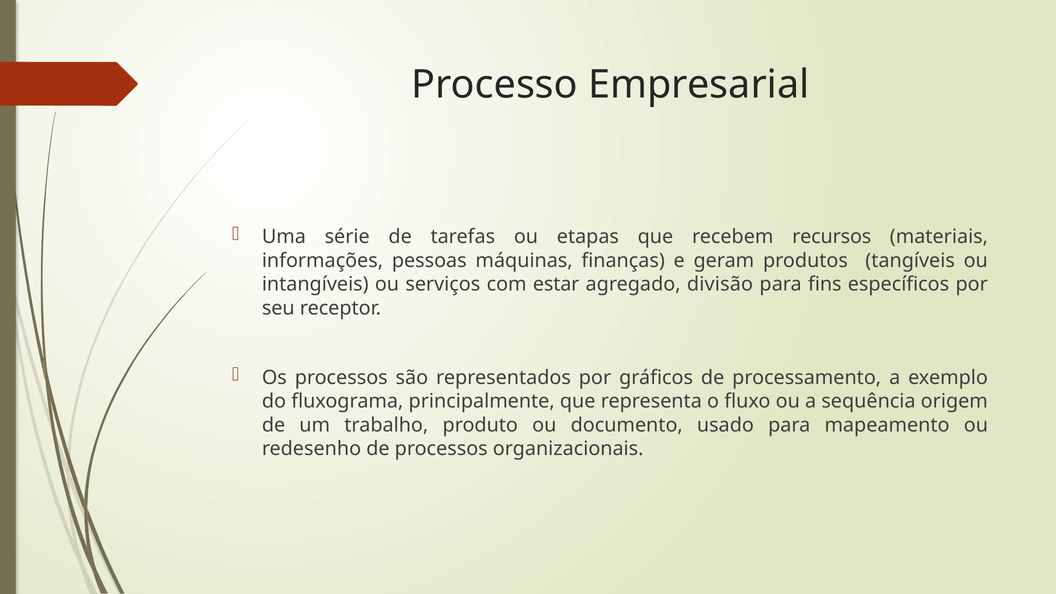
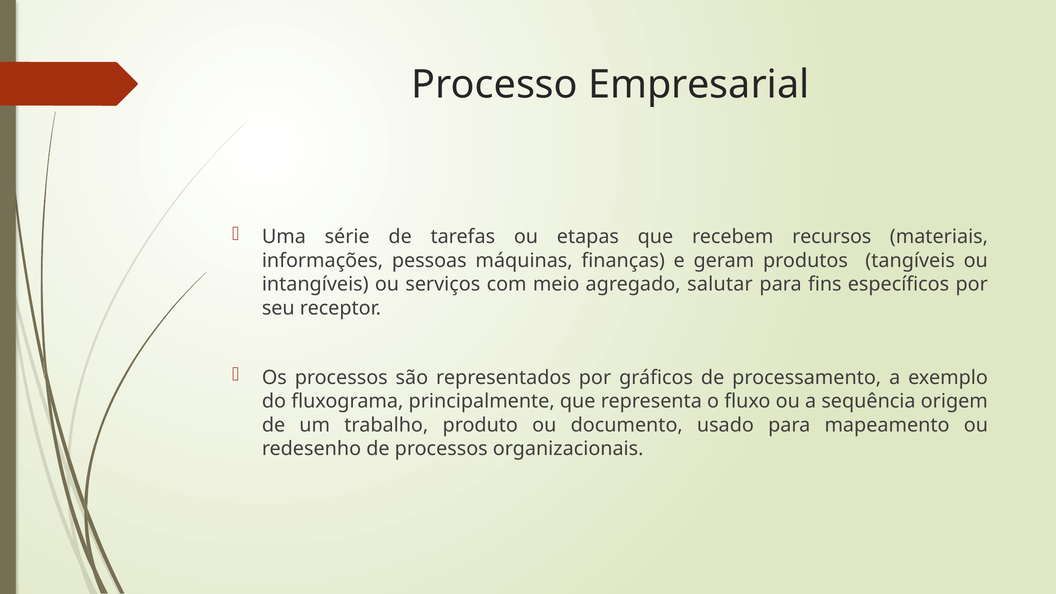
estar: estar -> meio (556, 284)
divisão: divisão -> salutar (720, 284)
